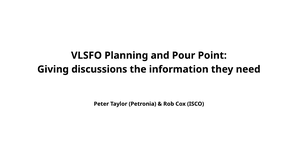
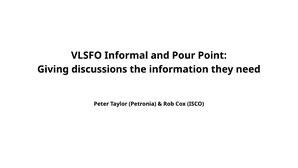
Planning: Planning -> Informal (126, 55)
